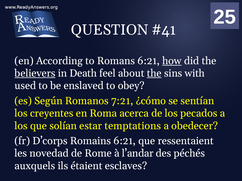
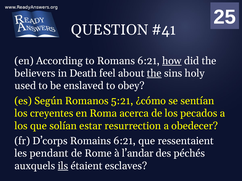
believers underline: present -> none (35, 73)
with: with -> holy (195, 73)
7:21: 7:21 -> 5:21 (122, 101)
temptations: temptations -> resurrection (133, 126)
novedad: novedad -> pendant (49, 154)
ils underline: none -> present (63, 166)
